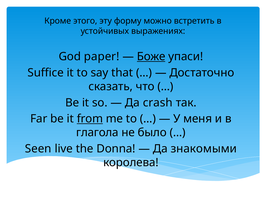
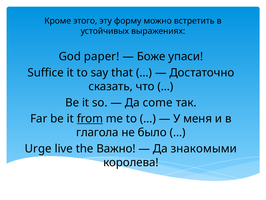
Боже underline: present -> none (151, 56)
crash: crash -> come (158, 102)
Seen: Seen -> Urge (38, 148)
Donna: Donna -> Важно (116, 148)
